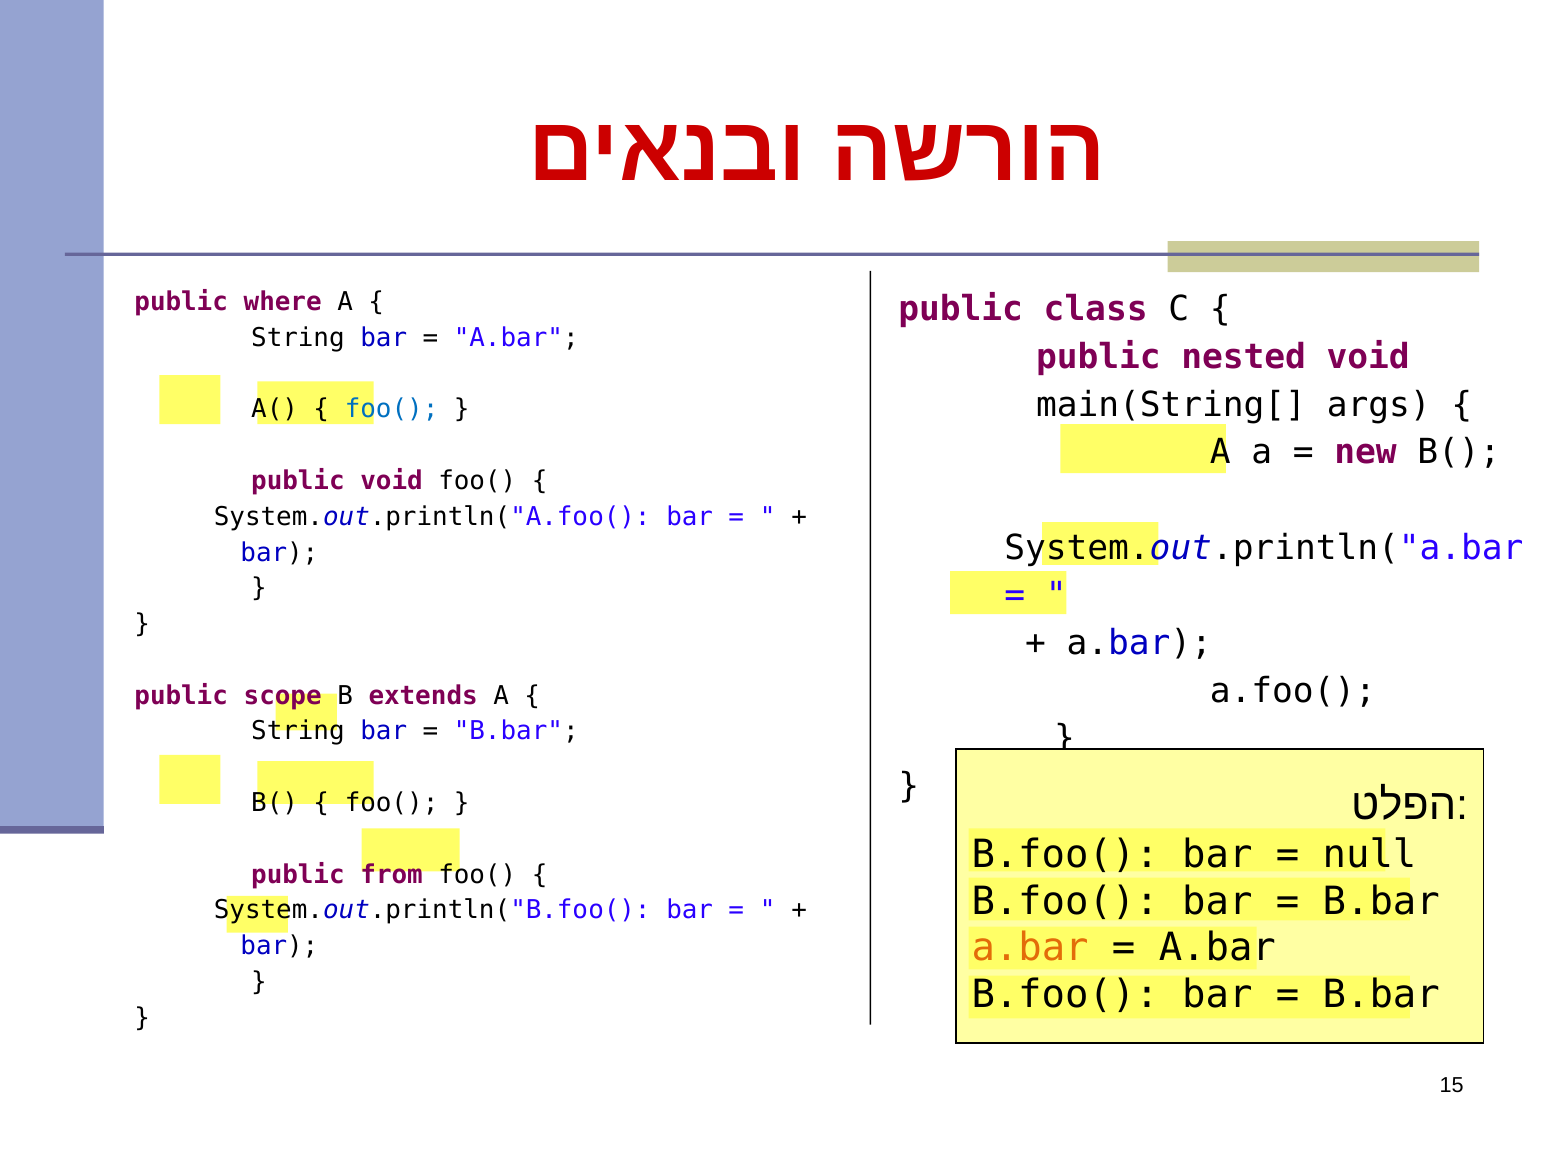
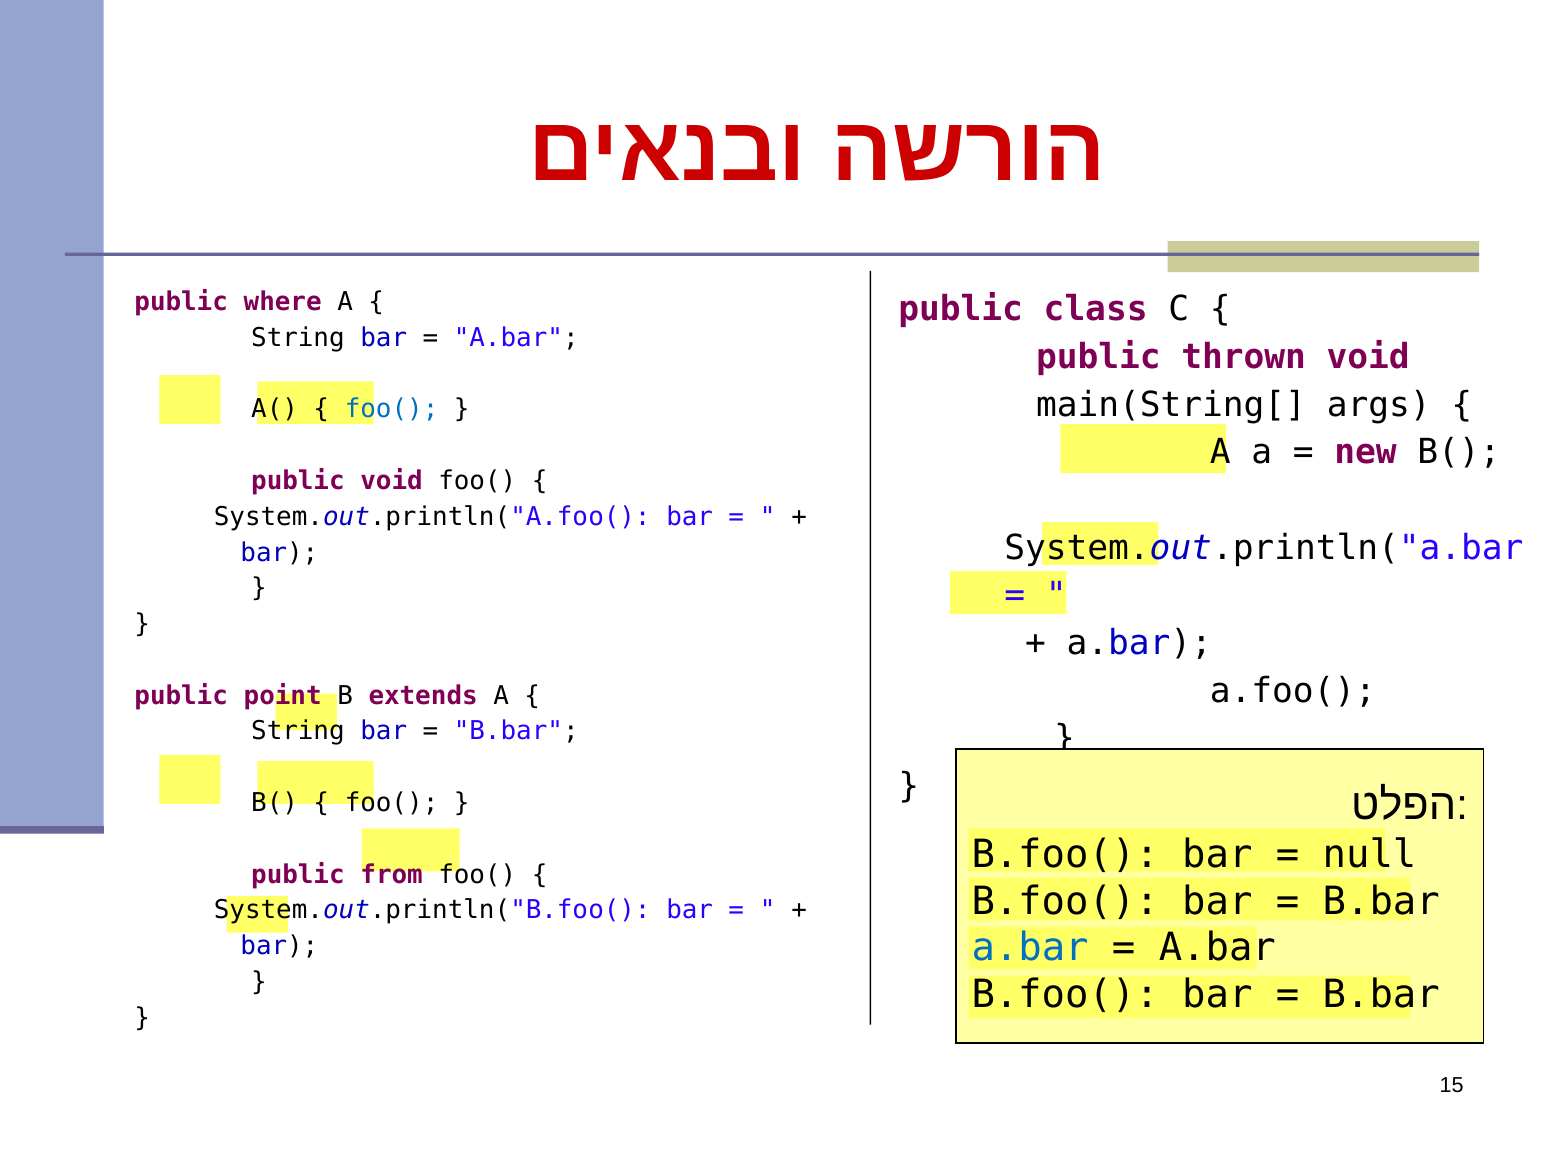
nested: nested -> thrown (1244, 357)
scope: scope -> point (283, 696)
a.bar colour: orange -> blue (1030, 949)
